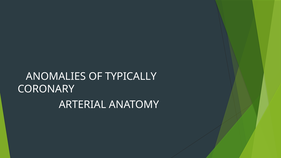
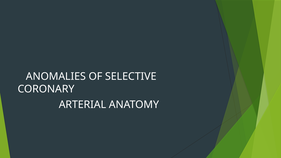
TYPICALLY: TYPICALLY -> SELECTIVE (131, 76)
